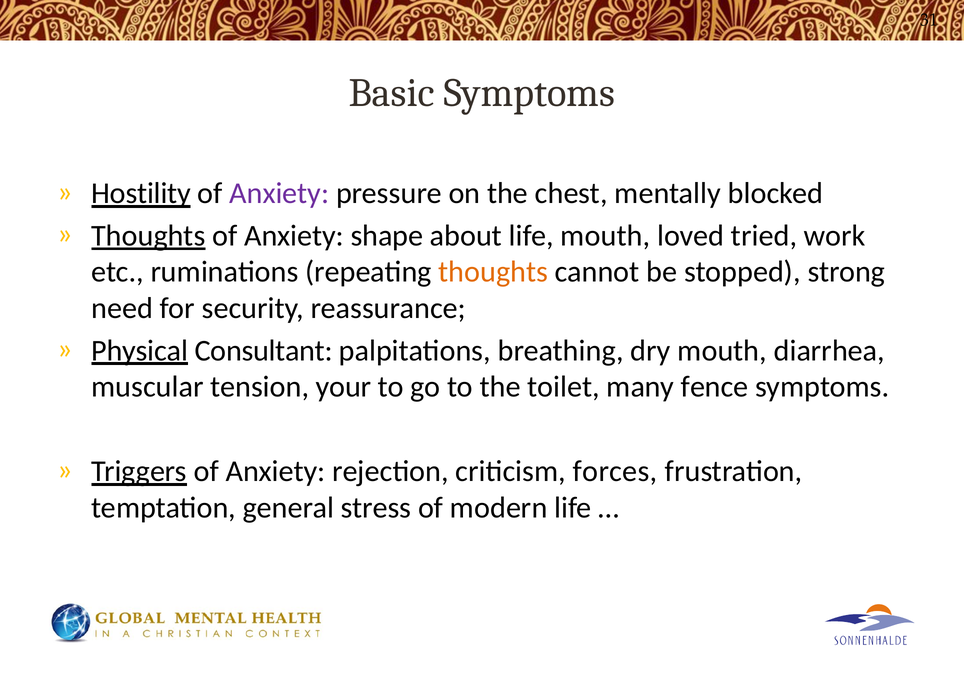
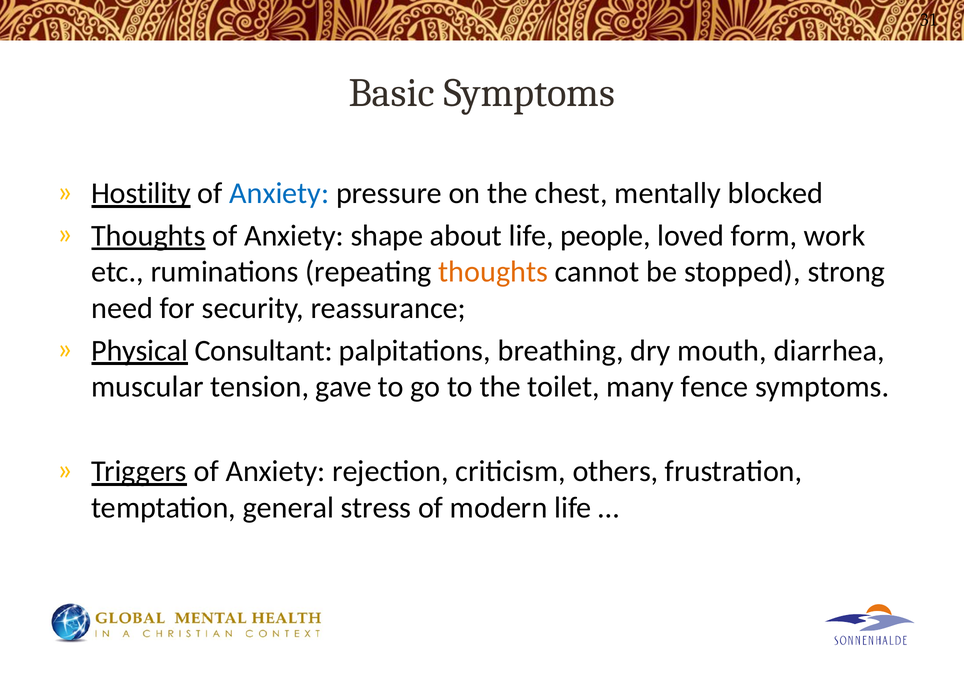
Anxiety colour: purple -> blue (279, 193)
life mouth: mouth -> people (606, 236)
tried: tried -> form (764, 236)
your: your -> gave (344, 387)
forces: forces -> others (615, 471)
